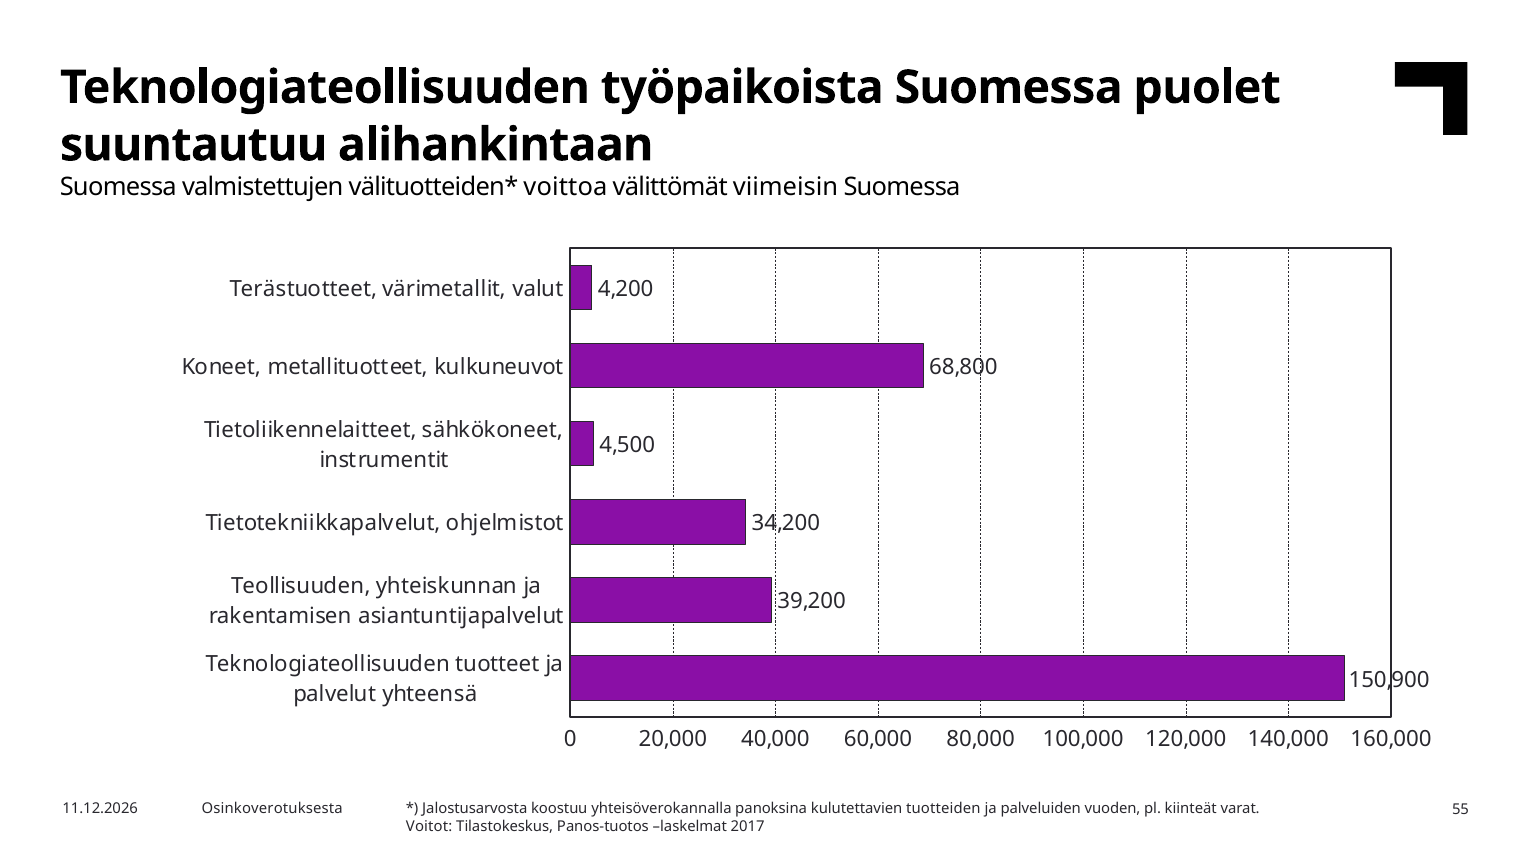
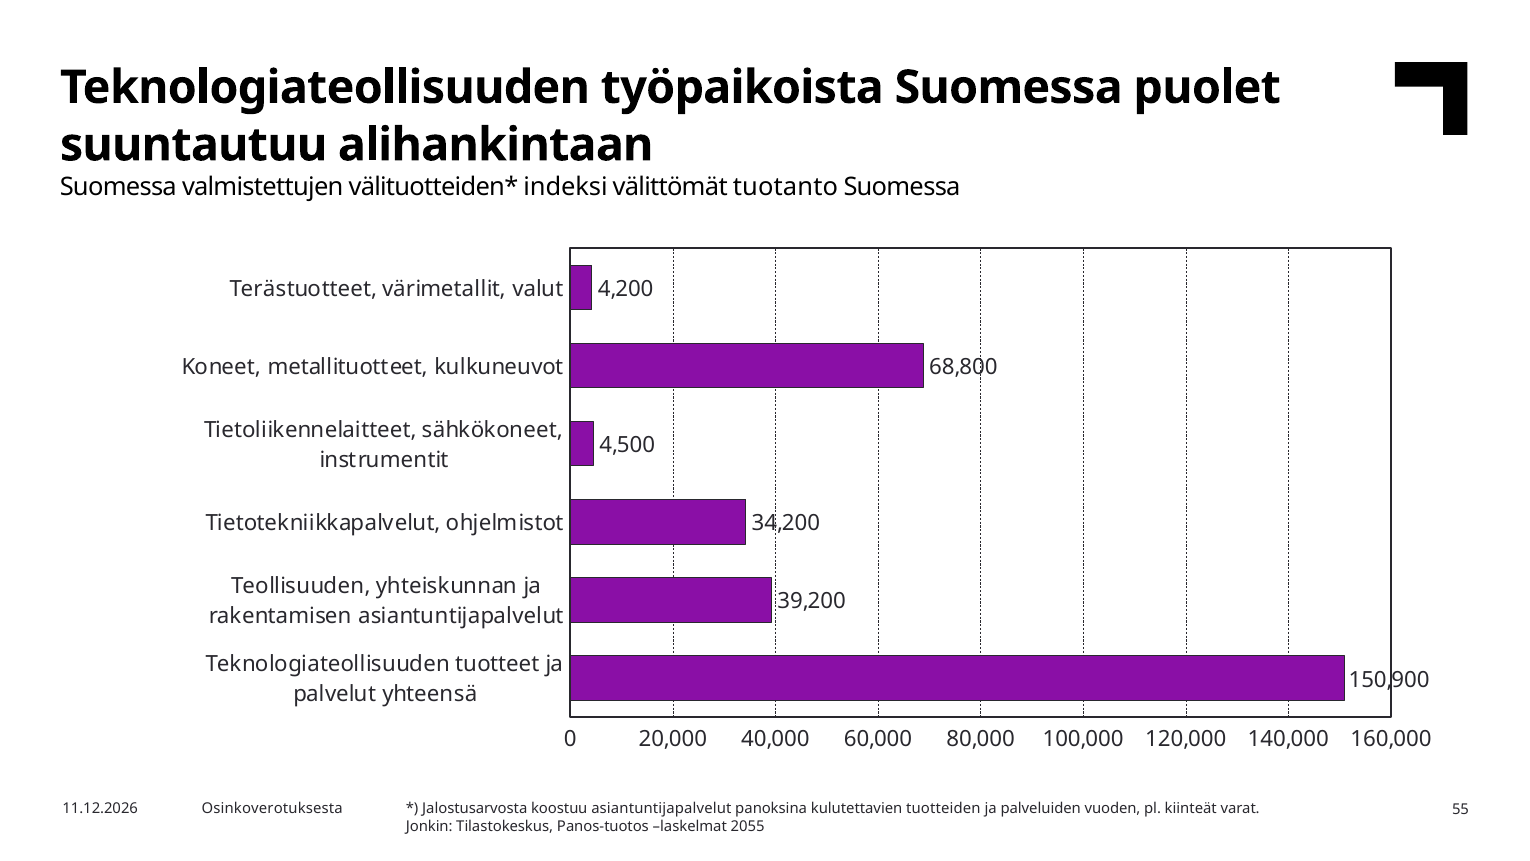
voittoa: voittoa -> indeksi (566, 187)
viimeisin: viimeisin -> tuotanto (785, 187)
koostuu yhteisöverokannalla: yhteisöverokannalla -> asiantuntijapalvelut (661, 809)
Voitot: Voitot -> Jonkin (429, 826)
2017: 2017 -> 2055 (748, 826)
